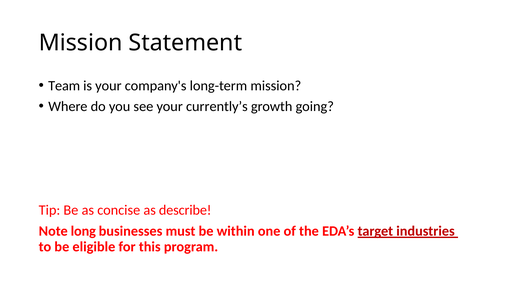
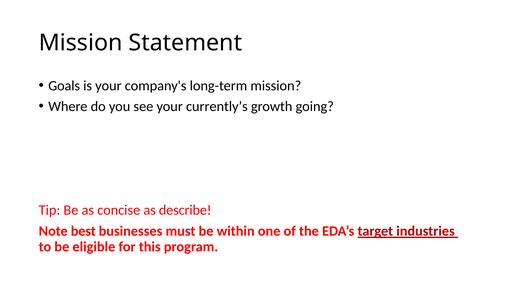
Team: Team -> Goals (64, 86)
long: long -> best (83, 231)
